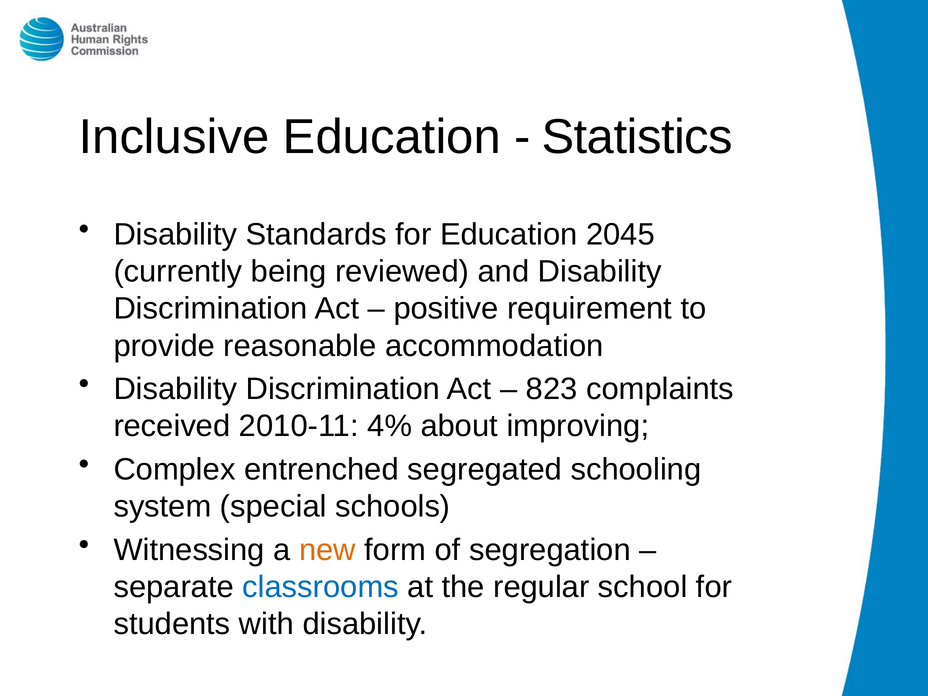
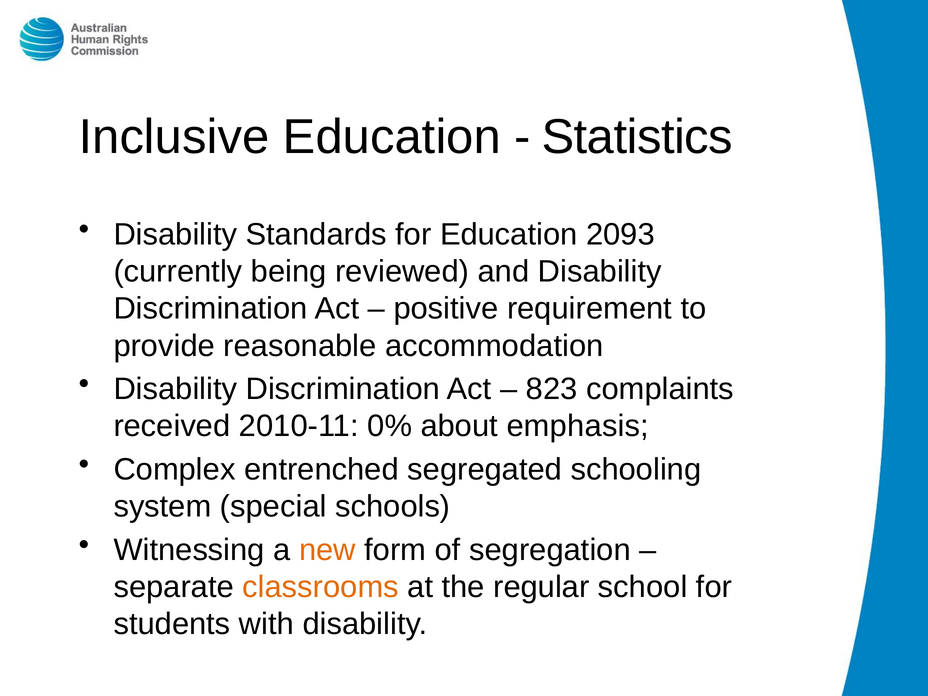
2045: 2045 -> 2093 (620, 235)
4%: 4% -> 0% (390, 426)
improving: improving -> emphasis (578, 426)
classrooms colour: blue -> orange (321, 587)
